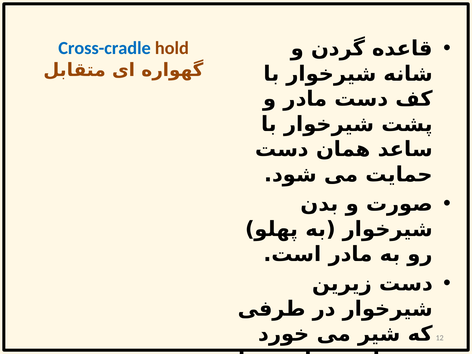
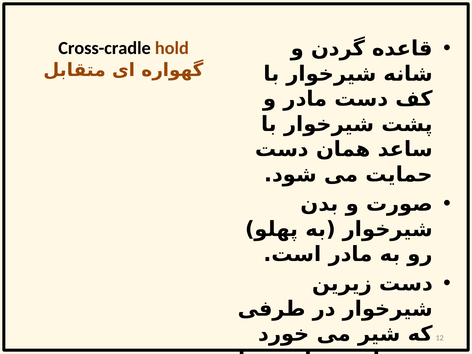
Cross-cradle colour: blue -> black (105, 48)
